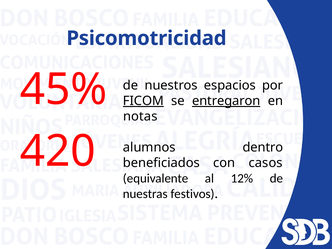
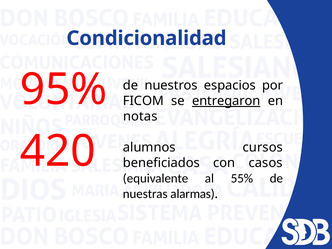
Psicomotricidad: Psicomotricidad -> Condicionalidad (146, 38)
45%: 45% -> 95% (64, 89)
FICOM underline: present -> none (143, 101)
dentro: dentro -> cursos (263, 147)
12%: 12% -> 55% (242, 178)
festivos: festivos -> alarmas (193, 194)
